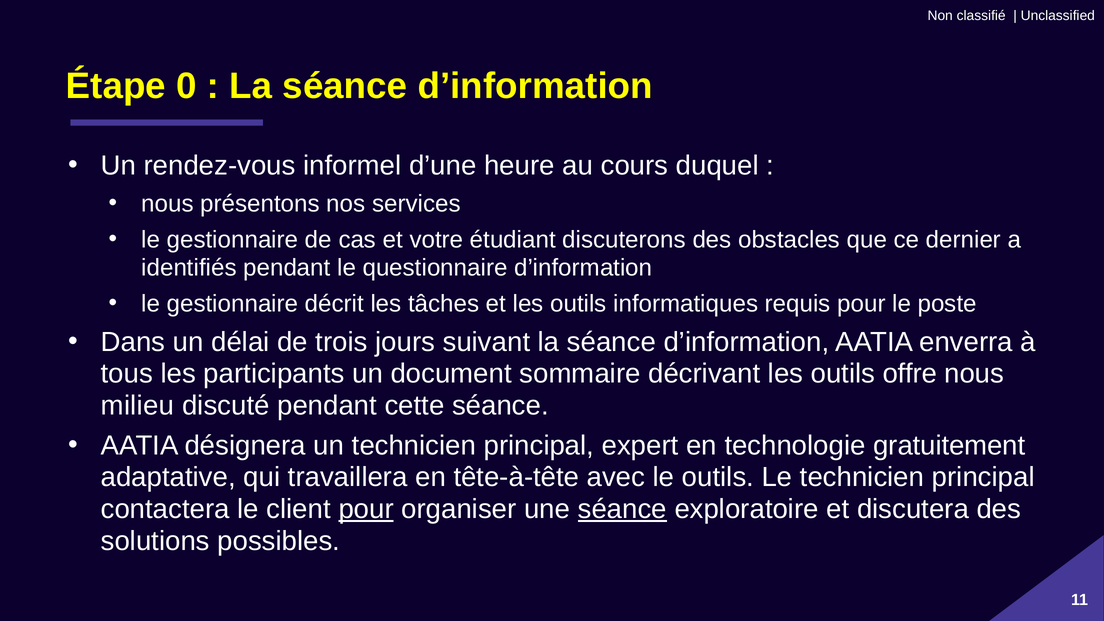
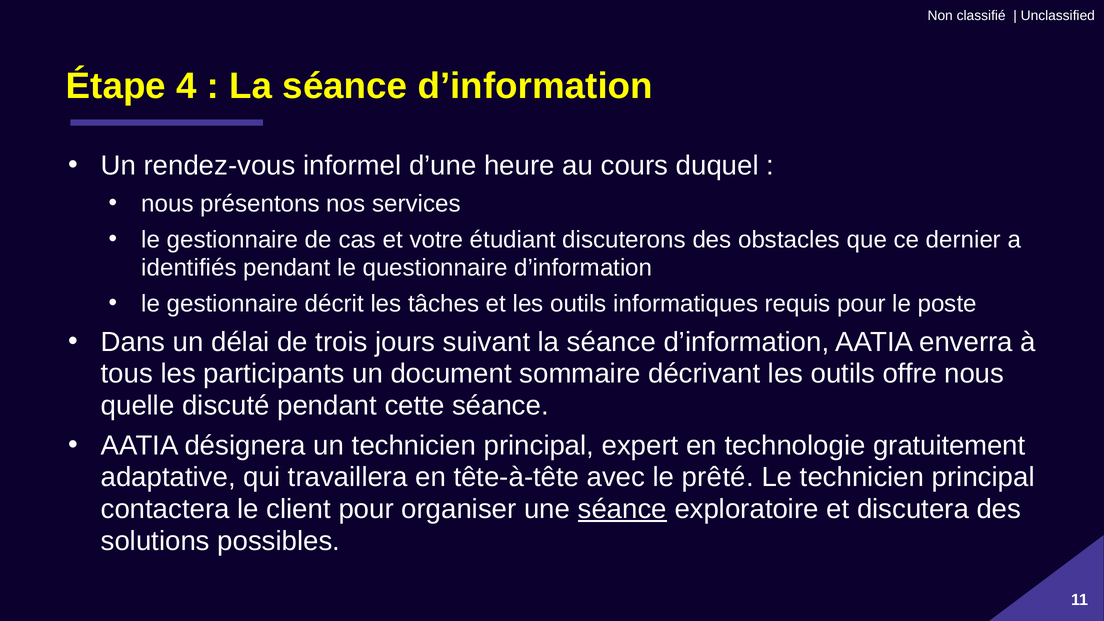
0: 0 -> 4 (186, 86)
milieu: milieu -> quelle (138, 406)
le outils: outils -> prêté (718, 477)
pour underline: present -> none (366, 509)
